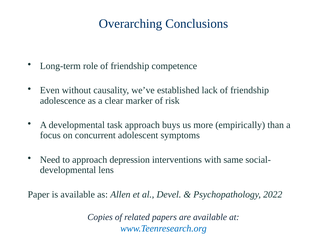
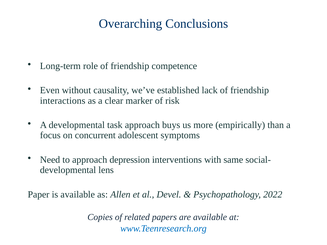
adolescence: adolescence -> interactions (63, 101)
